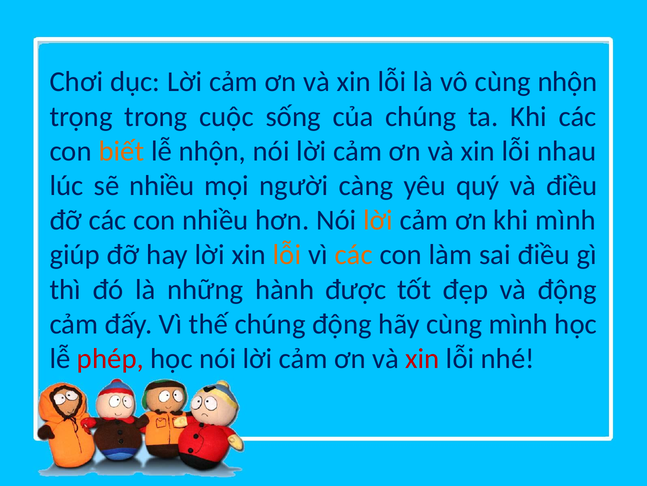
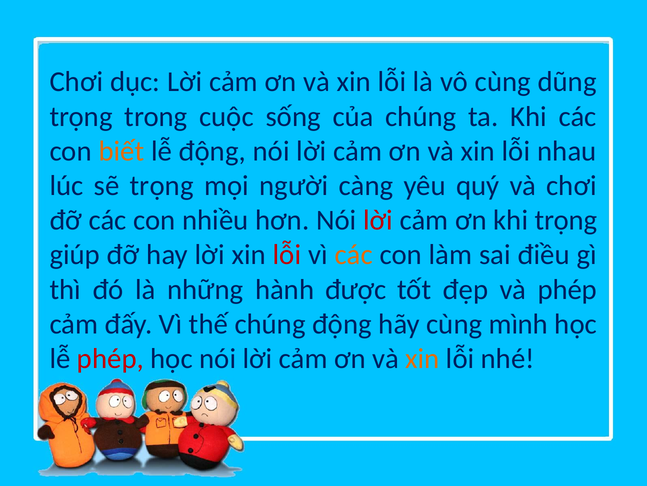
cùng nhộn: nhộn -> dũng (567, 82)
lễ nhộn: nhộn -> động (212, 151)
sẽ nhiều: nhiều -> trọng (162, 185)
và điều: điều -> chơi (572, 185)
lời colour: orange -> red (378, 220)
khi mình: mình -> trọng (566, 220)
lỗi colour: orange -> red (287, 255)
và động: động -> phép (567, 289)
xin colour: red -> orange (422, 358)
